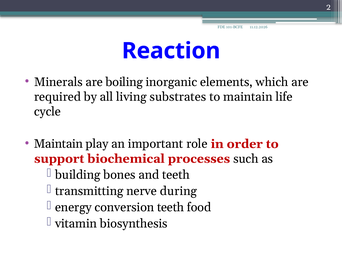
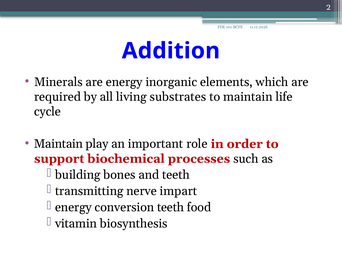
Reaction: Reaction -> Addition (171, 51)
are boiling: boiling -> energy (124, 82)
during: during -> impart (178, 191)
